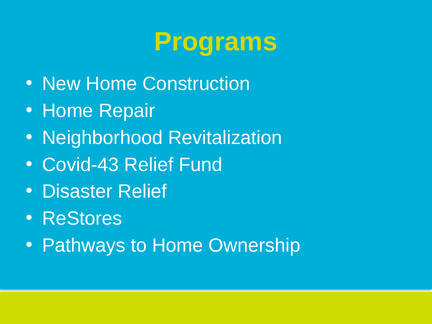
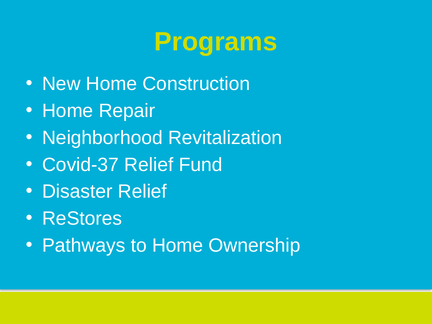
Covid-43: Covid-43 -> Covid-37 (81, 165)
